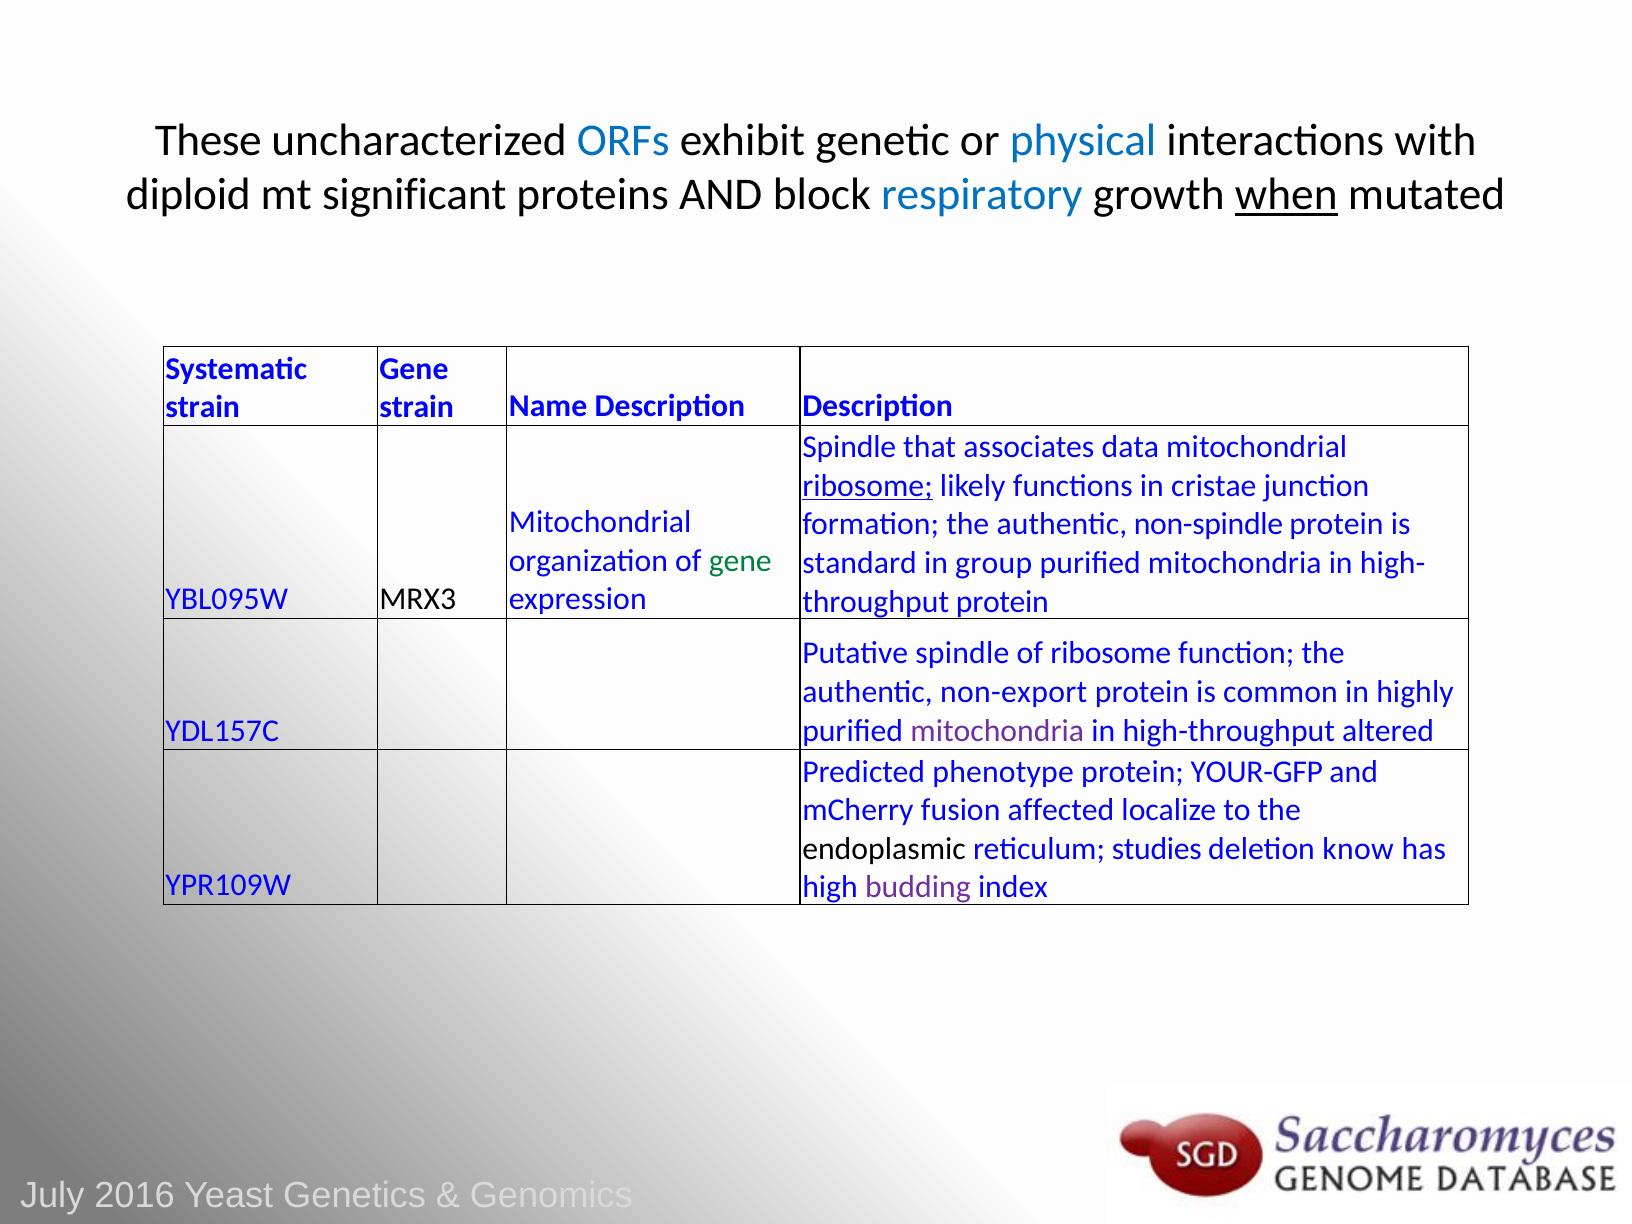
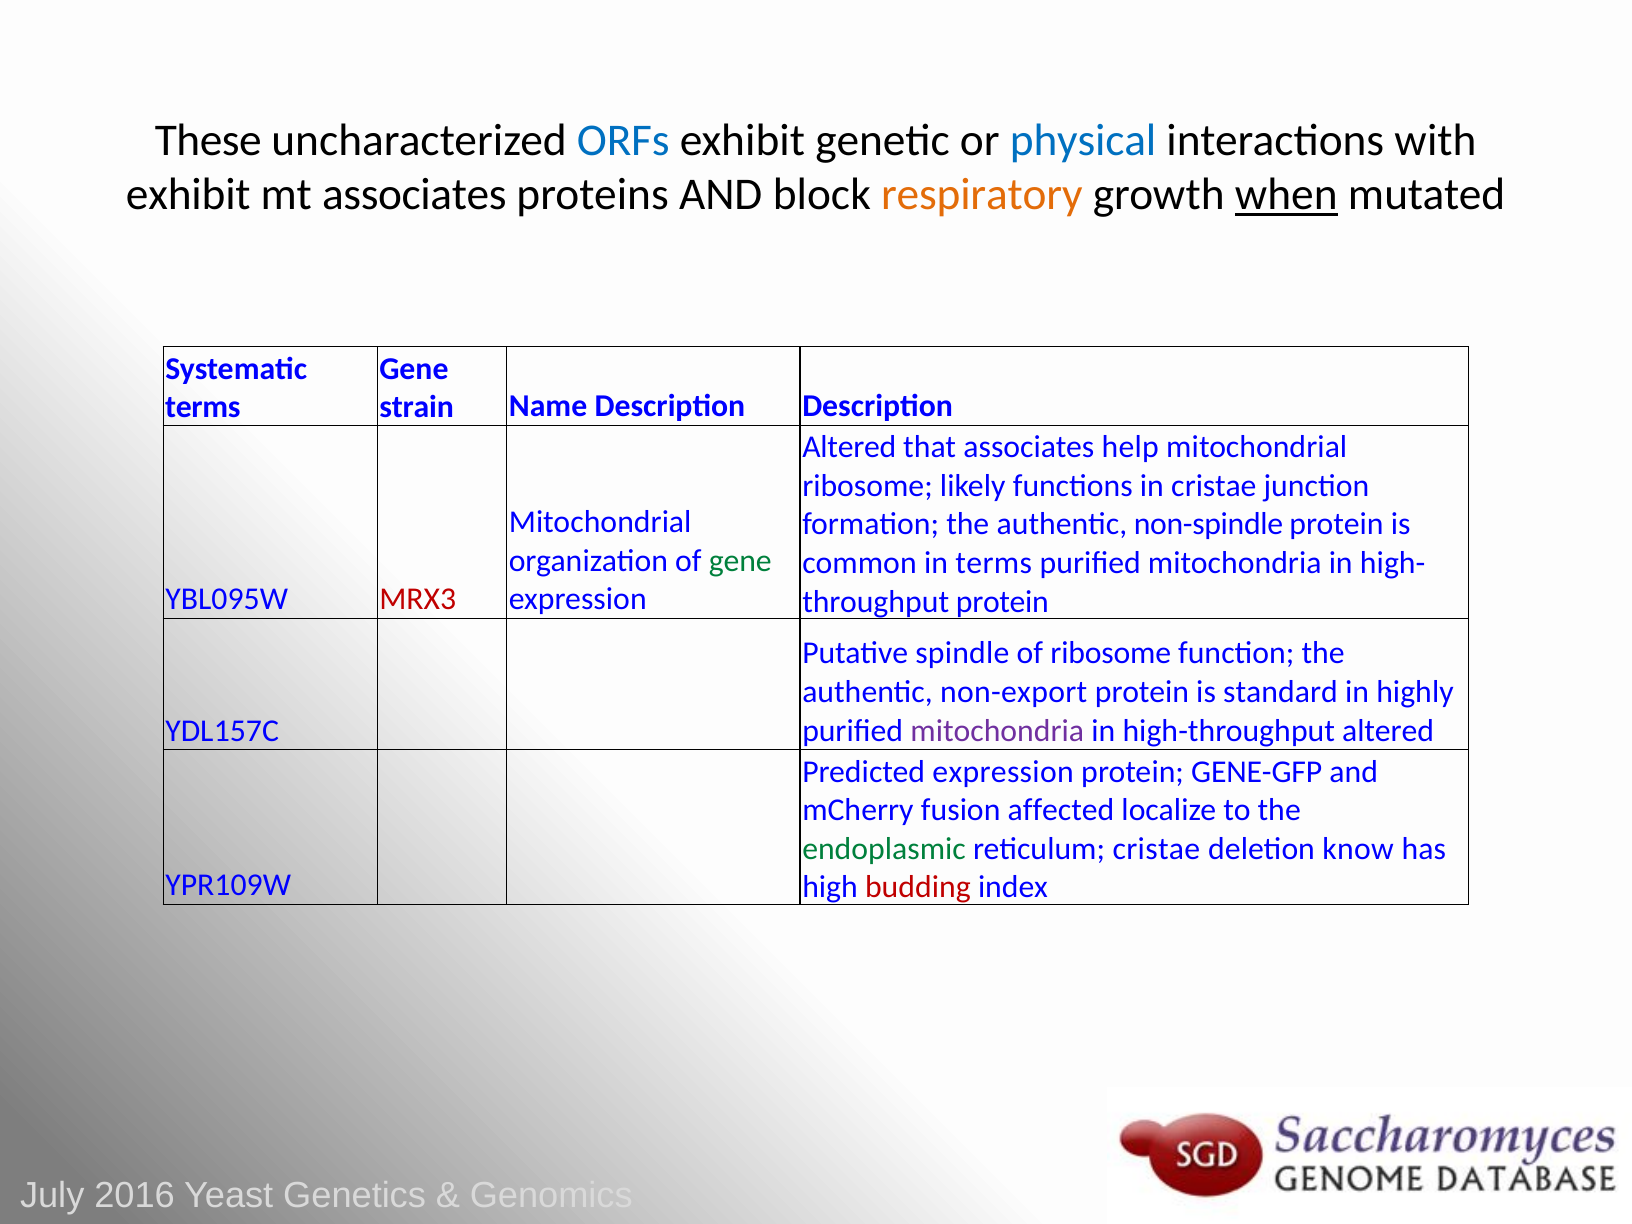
diploid: diploid -> exhibit (188, 195)
mt significant: significant -> associates (414, 195)
respiratory colour: blue -> orange (982, 195)
strain: strain -> terms (203, 407)
Spindle: Spindle -> Altered (849, 447)
data: data -> help (1130, 447)
ribosome underline: present -> none (867, 486)
standard: standard -> common (859, 563)
in group: group -> terms (994, 563)
MRX3 colour: black -> red (418, 599)
common: common -> standard (1280, 692)
Predicted phenotype: phenotype -> expression (1003, 772)
YOUR-GFP: YOUR-GFP -> GENE-GFP (1257, 772)
endoplasmic colour: black -> green (884, 849)
reticulum studies: studies -> cristae (1156, 849)
budding colour: purple -> red (918, 887)
